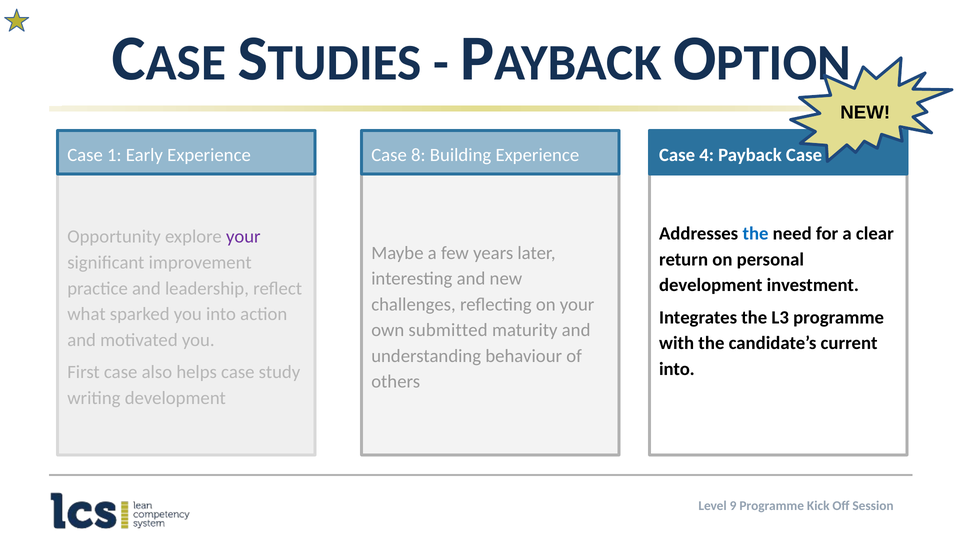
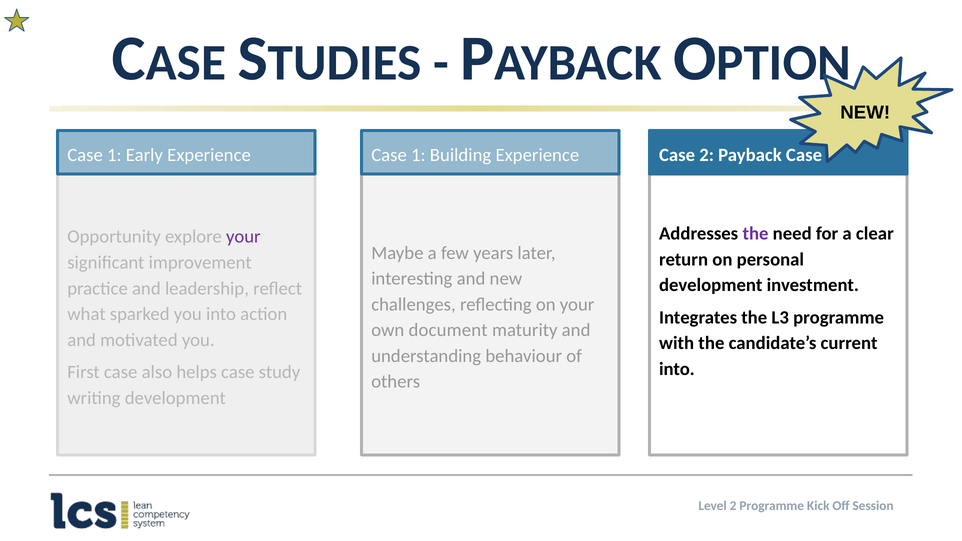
8: 8 -> 1 (418, 155)
Case 4: 4 -> 2 (707, 155)
the colour: blue -> purple (756, 234)
submitted: submitted -> document (448, 330)
9: 9 -> 2 (733, 506)
